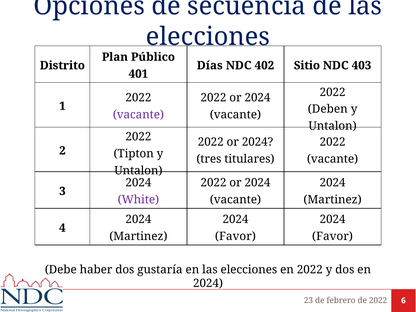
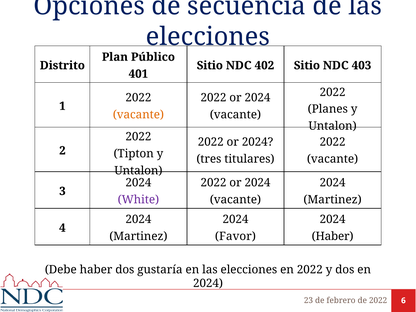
Días: Días -> Sitio (210, 65)
Deben: Deben -> Planes (328, 109)
vacante colour: purple -> orange (138, 115)
Favor: Favor -> Haber (333, 236)
